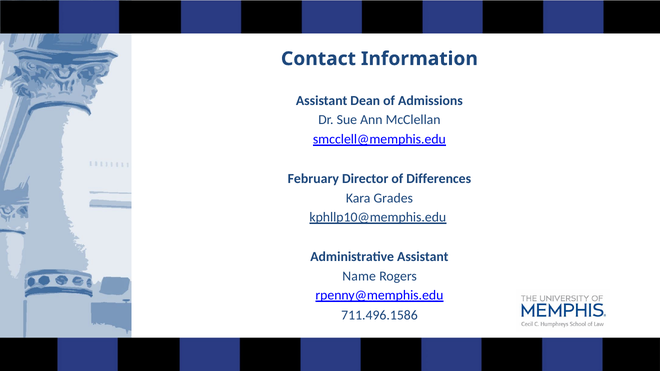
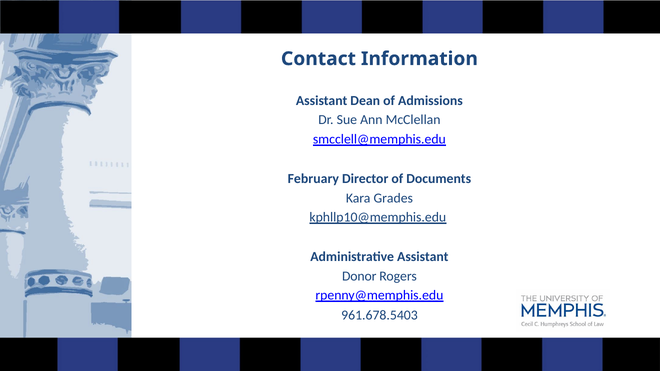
Differences: Differences -> Documents (439, 179)
Name: Name -> Donor (359, 276)
711.496.1586: 711.496.1586 -> 961.678.5403 (379, 315)
